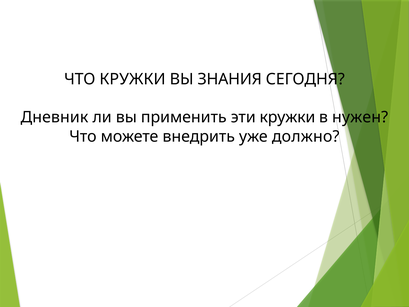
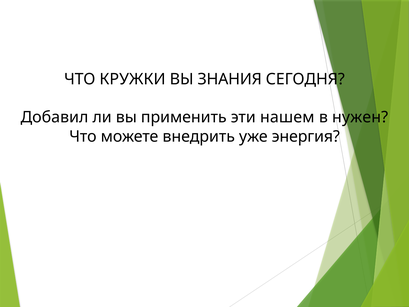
Дневник: Дневник -> Добавил (54, 117)
эти кружки: кружки -> нашем (287, 117)
должно: должно -> энергия (306, 136)
